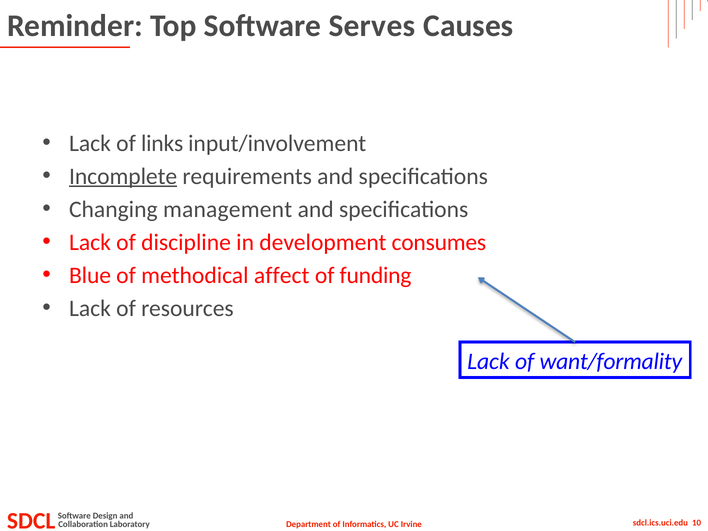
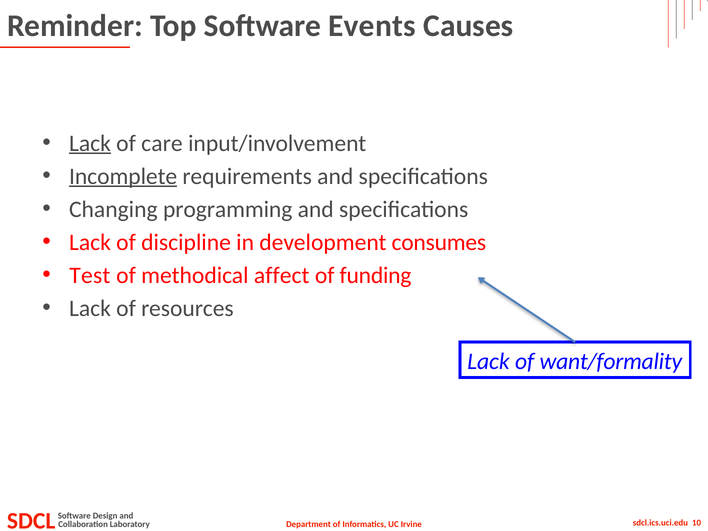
Serves: Serves -> Events (372, 26)
Lack underline: none -> present (90, 143)
links: links -> care (162, 143)
management: management -> programming (228, 209)
Blue: Blue -> Test (90, 275)
